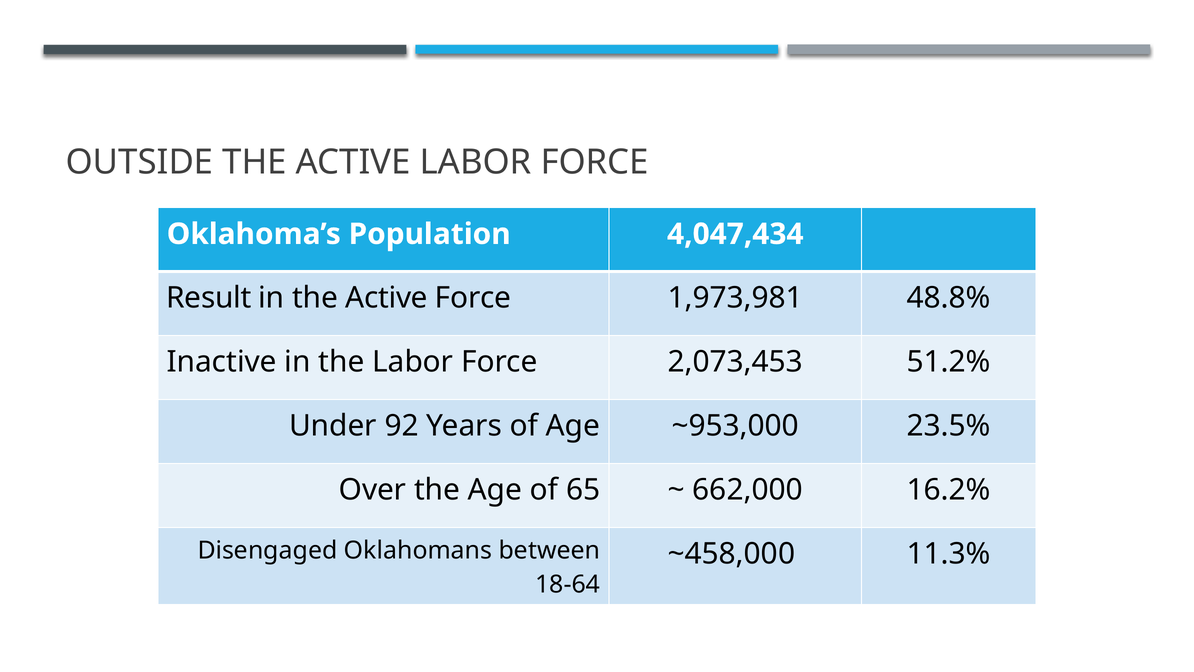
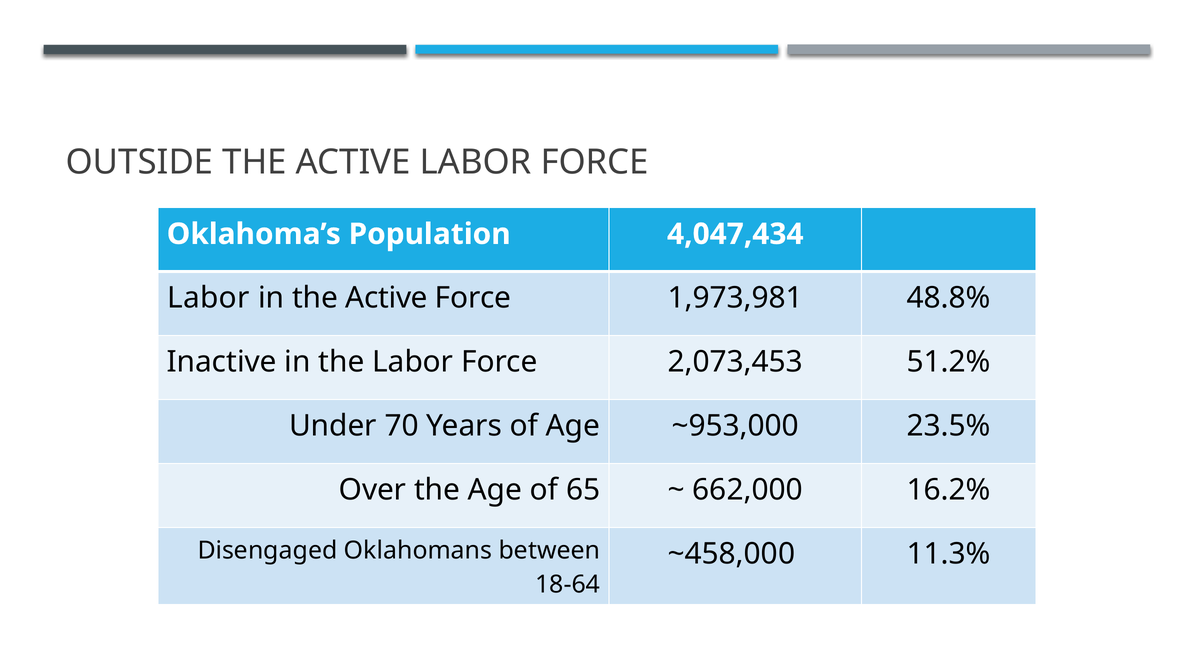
Result: Result -> Labor (208, 298)
92: 92 -> 70 (402, 426)
